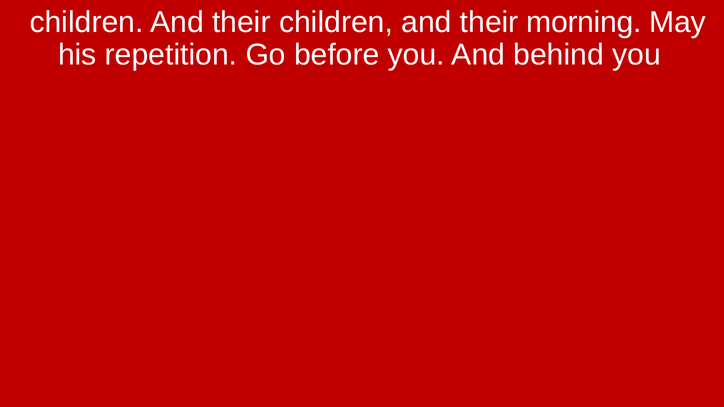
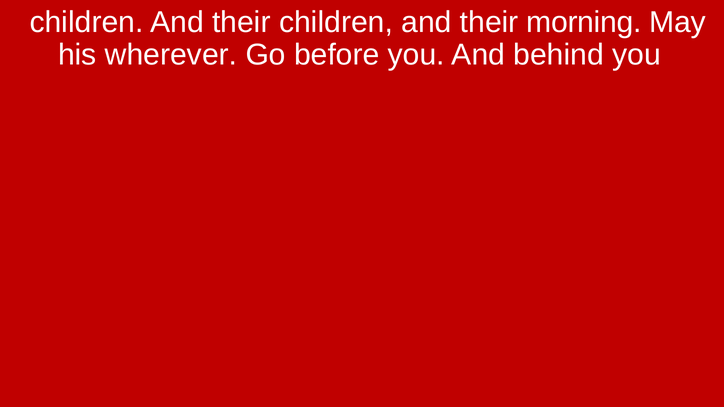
repetition: repetition -> wherever (171, 55)
